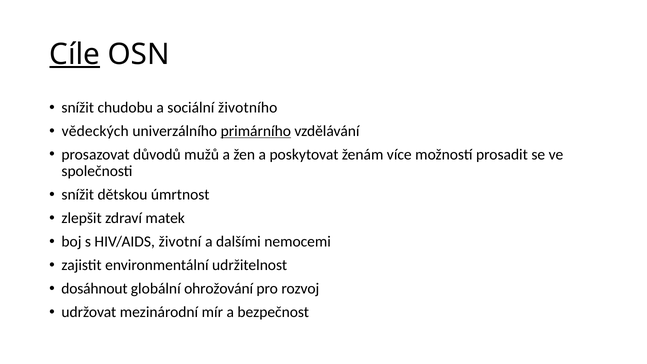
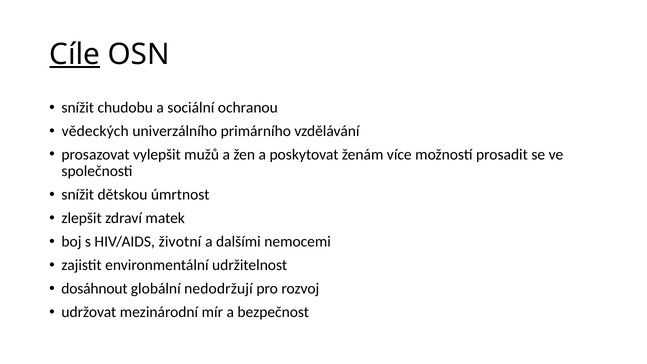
životního: životního -> ochranou (248, 108)
primárního underline: present -> none (256, 131)
důvodů: důvodů -> vylepšit (157, 155)
ohrožování: ohrožování -> nedodržují (218, 289)
